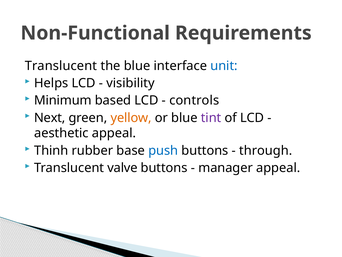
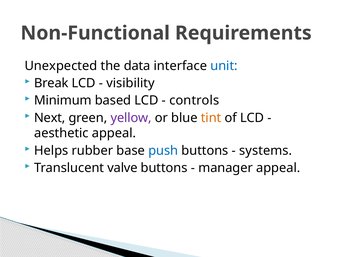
Translucent: Translucent -> Unexpected (61, 66)
the blue: blue -> data (137, 66)
Helps: Helps -> Break (51, 83)
yellow colour: orange -> purple (131, 118)
tint colour: purple -> orange (211, 118)
Thinh: Thinh -> Helps (51, 150)
through: through -> systems (266, 150)
